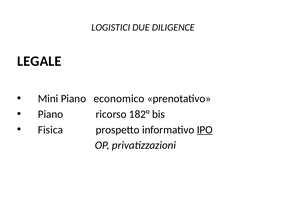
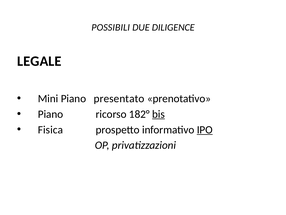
LOGISTICI: LOGISTICI -> POSSIBILI (111, 27)
economico: economico -> presentato (119, 98)
bis underline: none -> present (159, 114)
